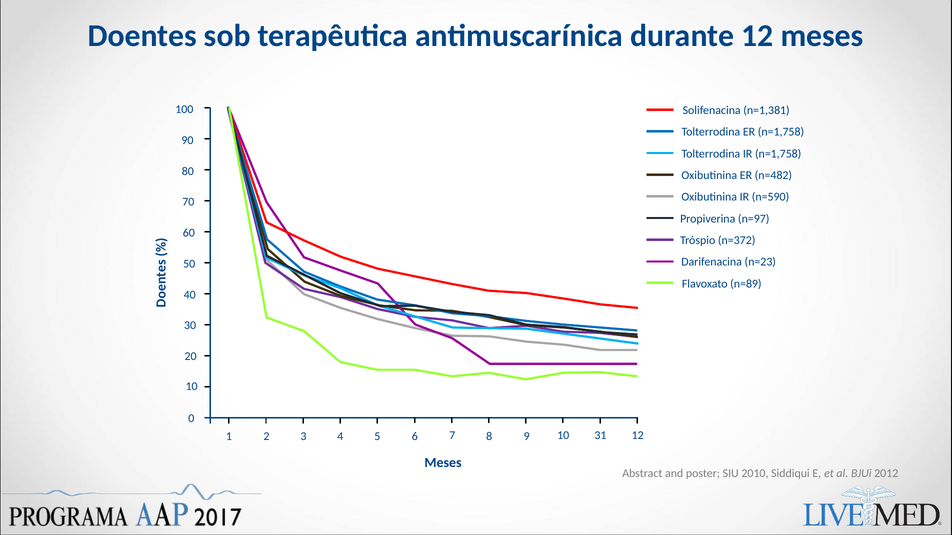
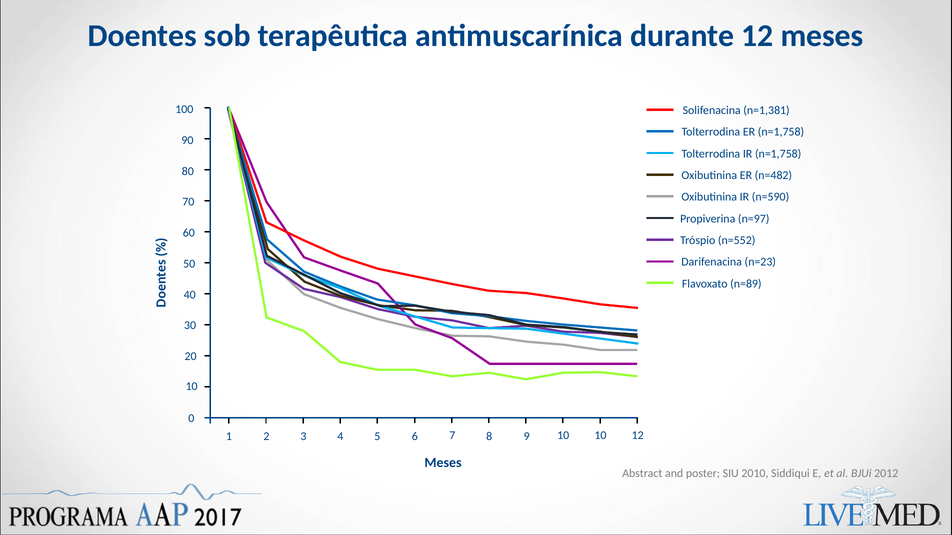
n=372: n=372 -> n=552 (737, 240)
2 31: 31 -> 10 (600, 436)
